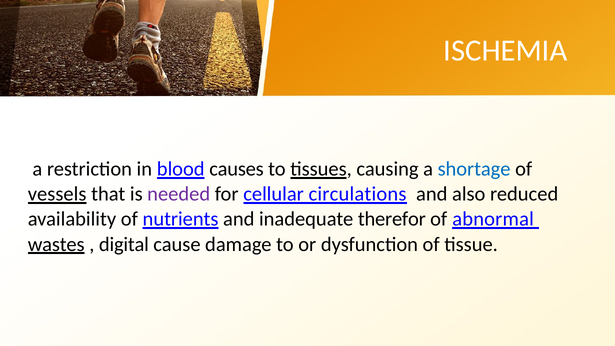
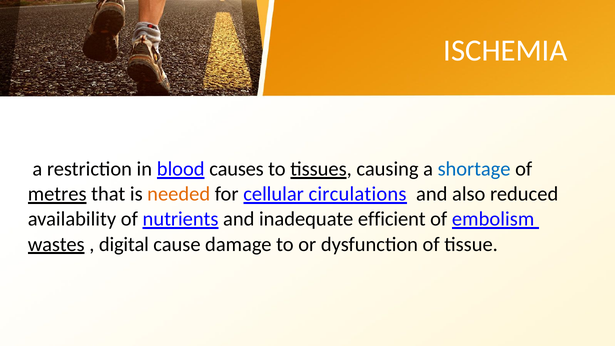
vessels: vessels -> metres (57, 194)
needed colour: purple -> orange (179, 194)
therefor: therefor -> efficient (392, 219)
abnormal: abnormal -> embolism (493, 219)
